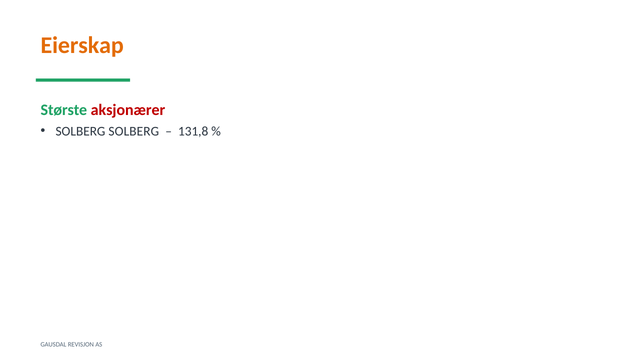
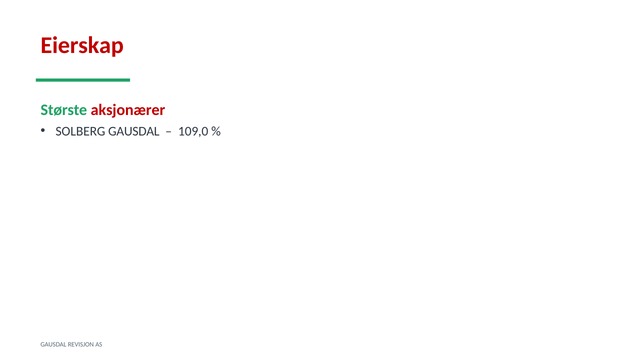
Eierskap colour: orange -> red (82, 46)
SOLBERG SOLBERG: SOLBERG -> GAUSDAL (134, 131)
131,8: 131,8 -> 109,0 (193, 131)
